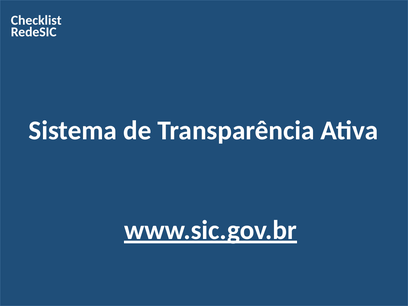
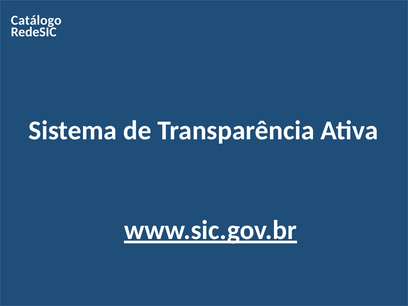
Checklist: Checklist -> Catálogo (36, 20)
